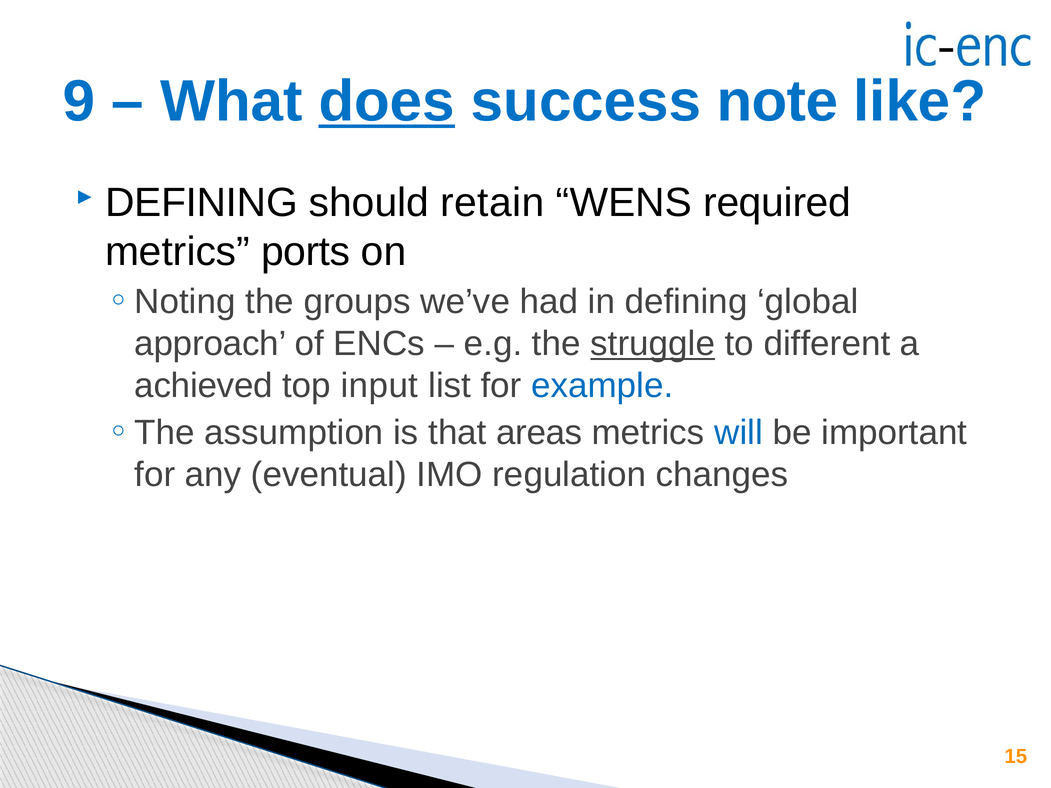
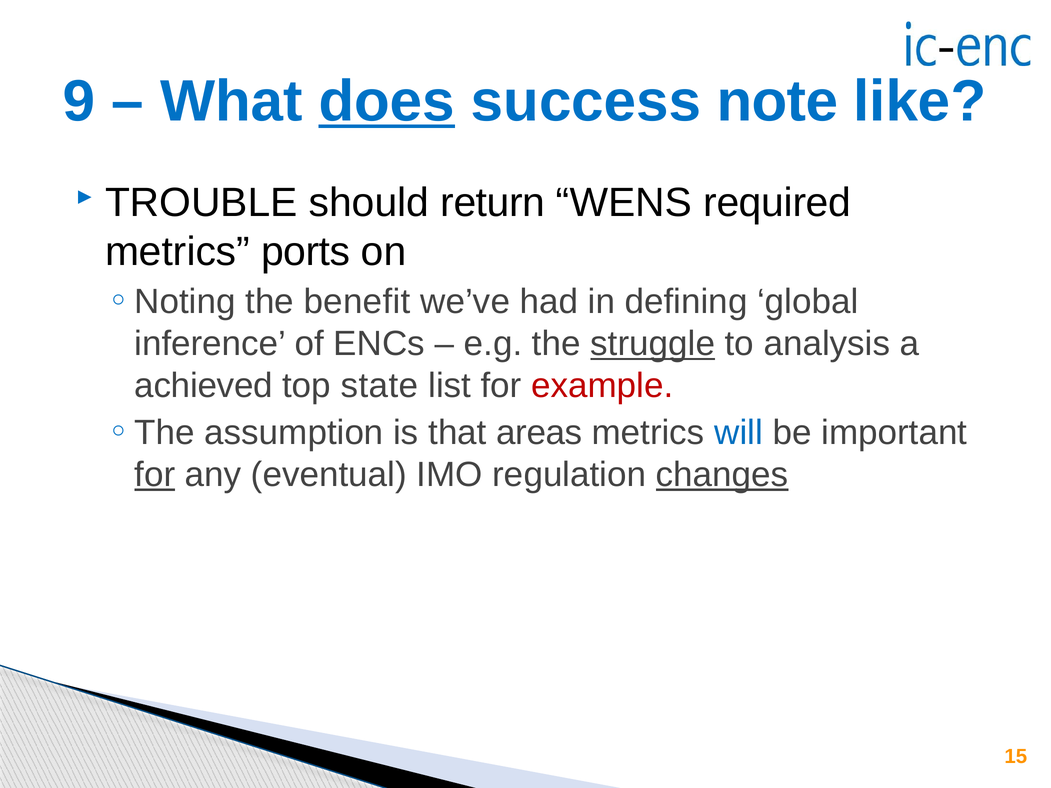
DEFINING: DEFINING -> TROUBLE (201, 203)
retain: retain -> return (493, 203)
groups: groups -> benefit (357, 302)
approach: approach -> inference (210, 344)
different: different -> analysis (827, 344)
input: input -> state (379, 386)
example colour: blue -> red (602, 386)
for underline: none -> present (155, 475)
changes underline: none -> present (722, 475)
